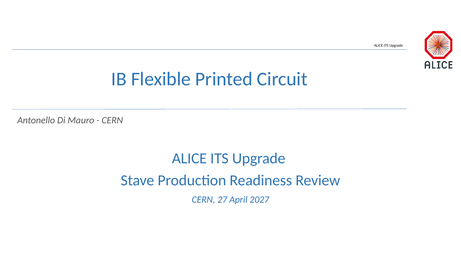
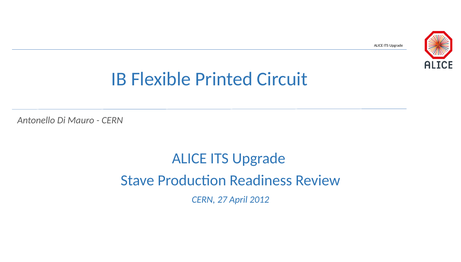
2027: 2027 -> 2012 (259, 200)
